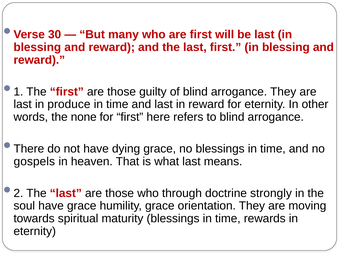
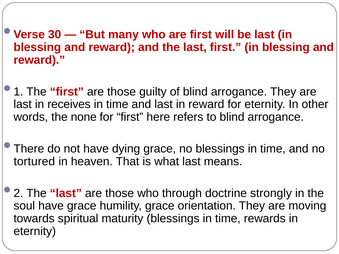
produce: produce -> receives (69, 104)
gospels: gospels -> tortured (34, 162)
